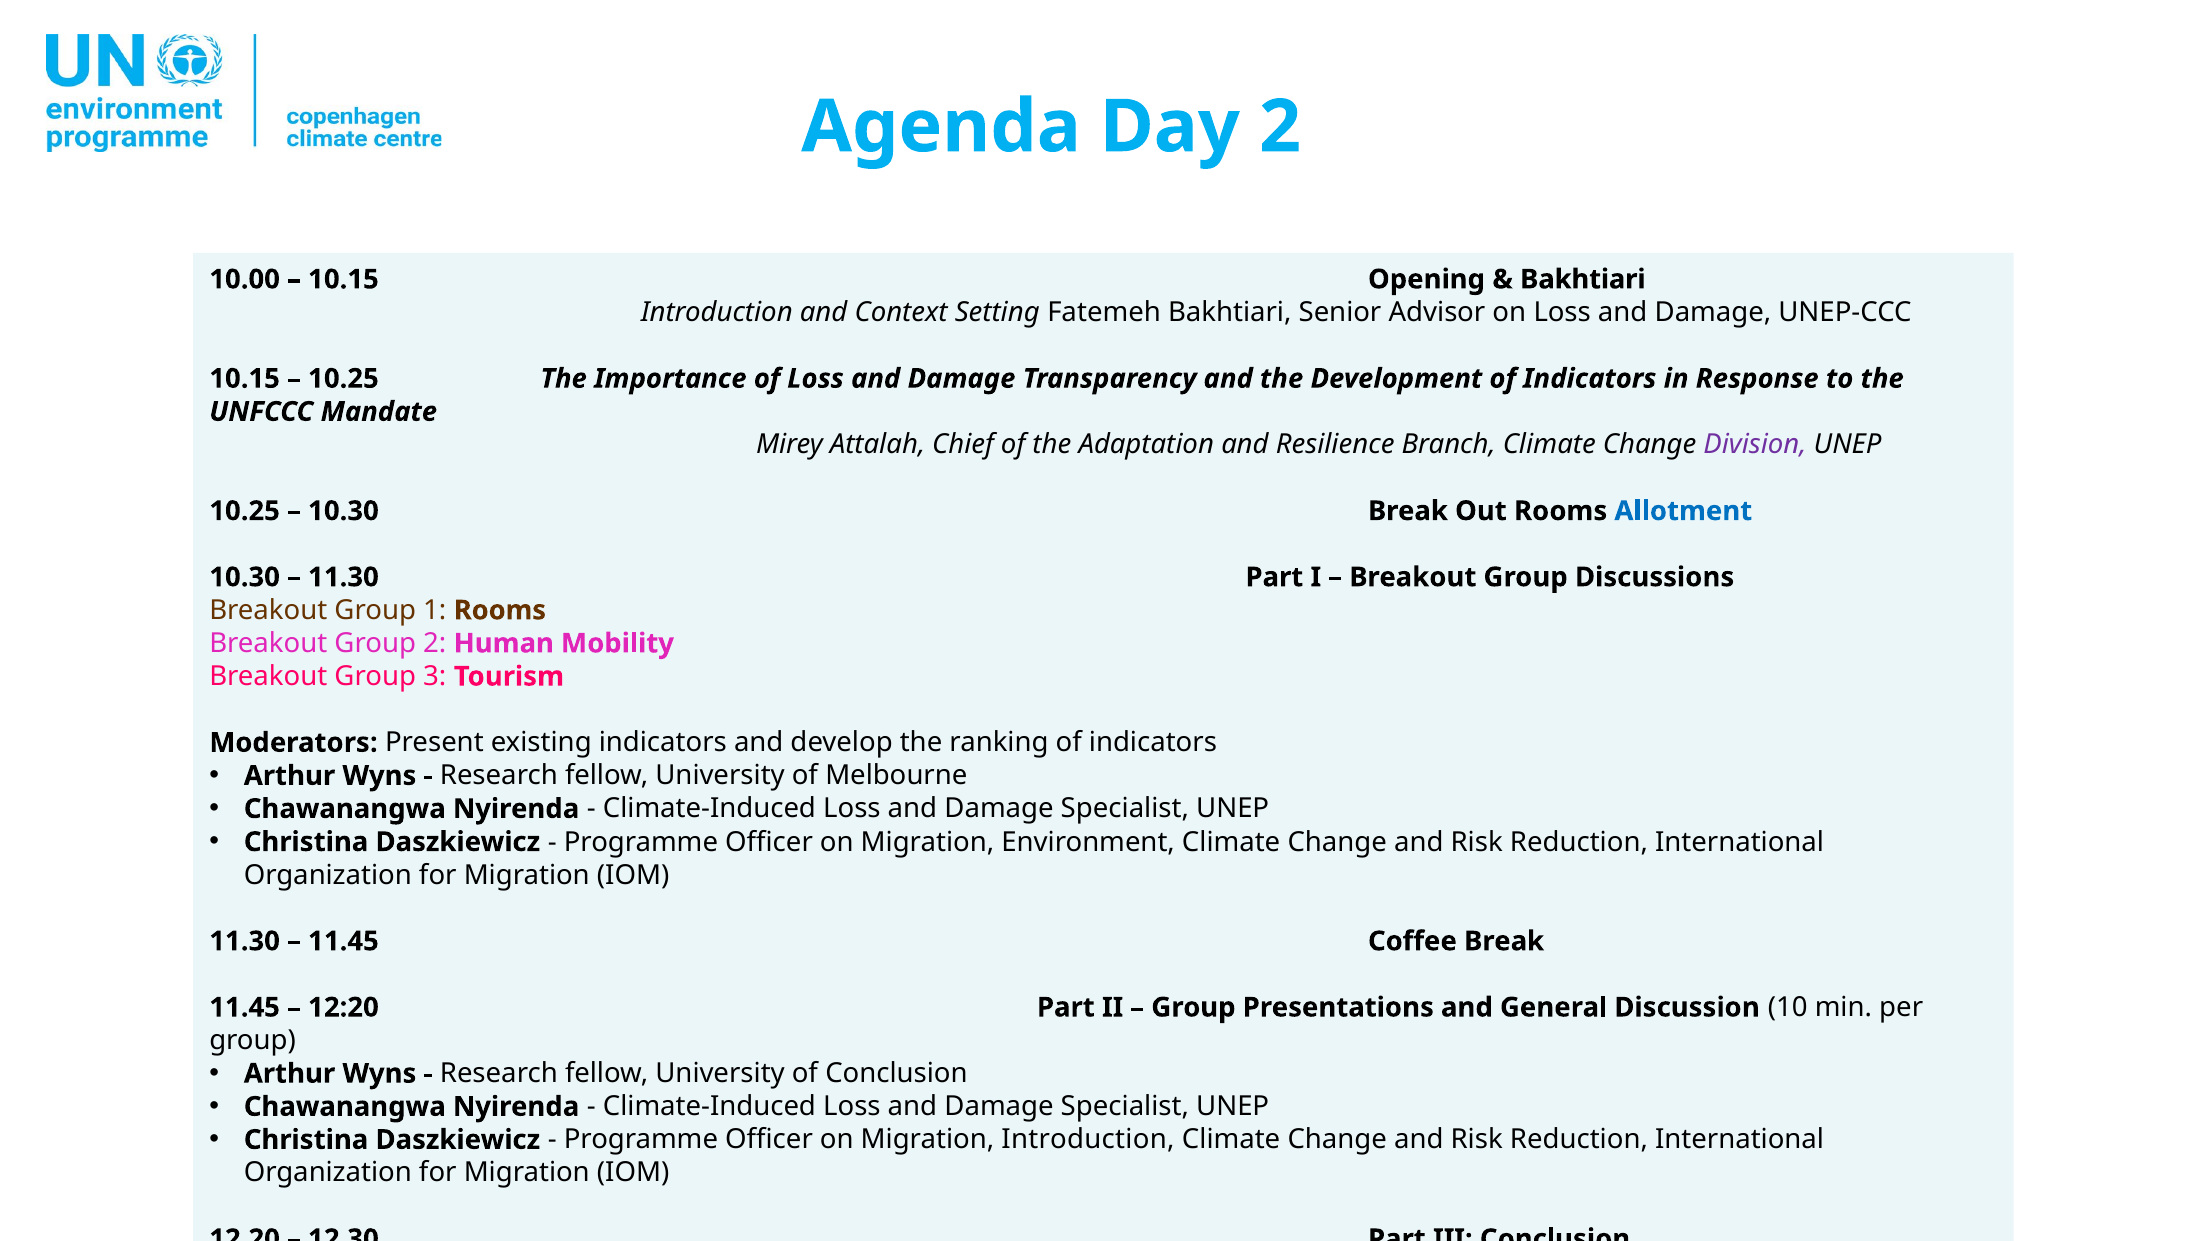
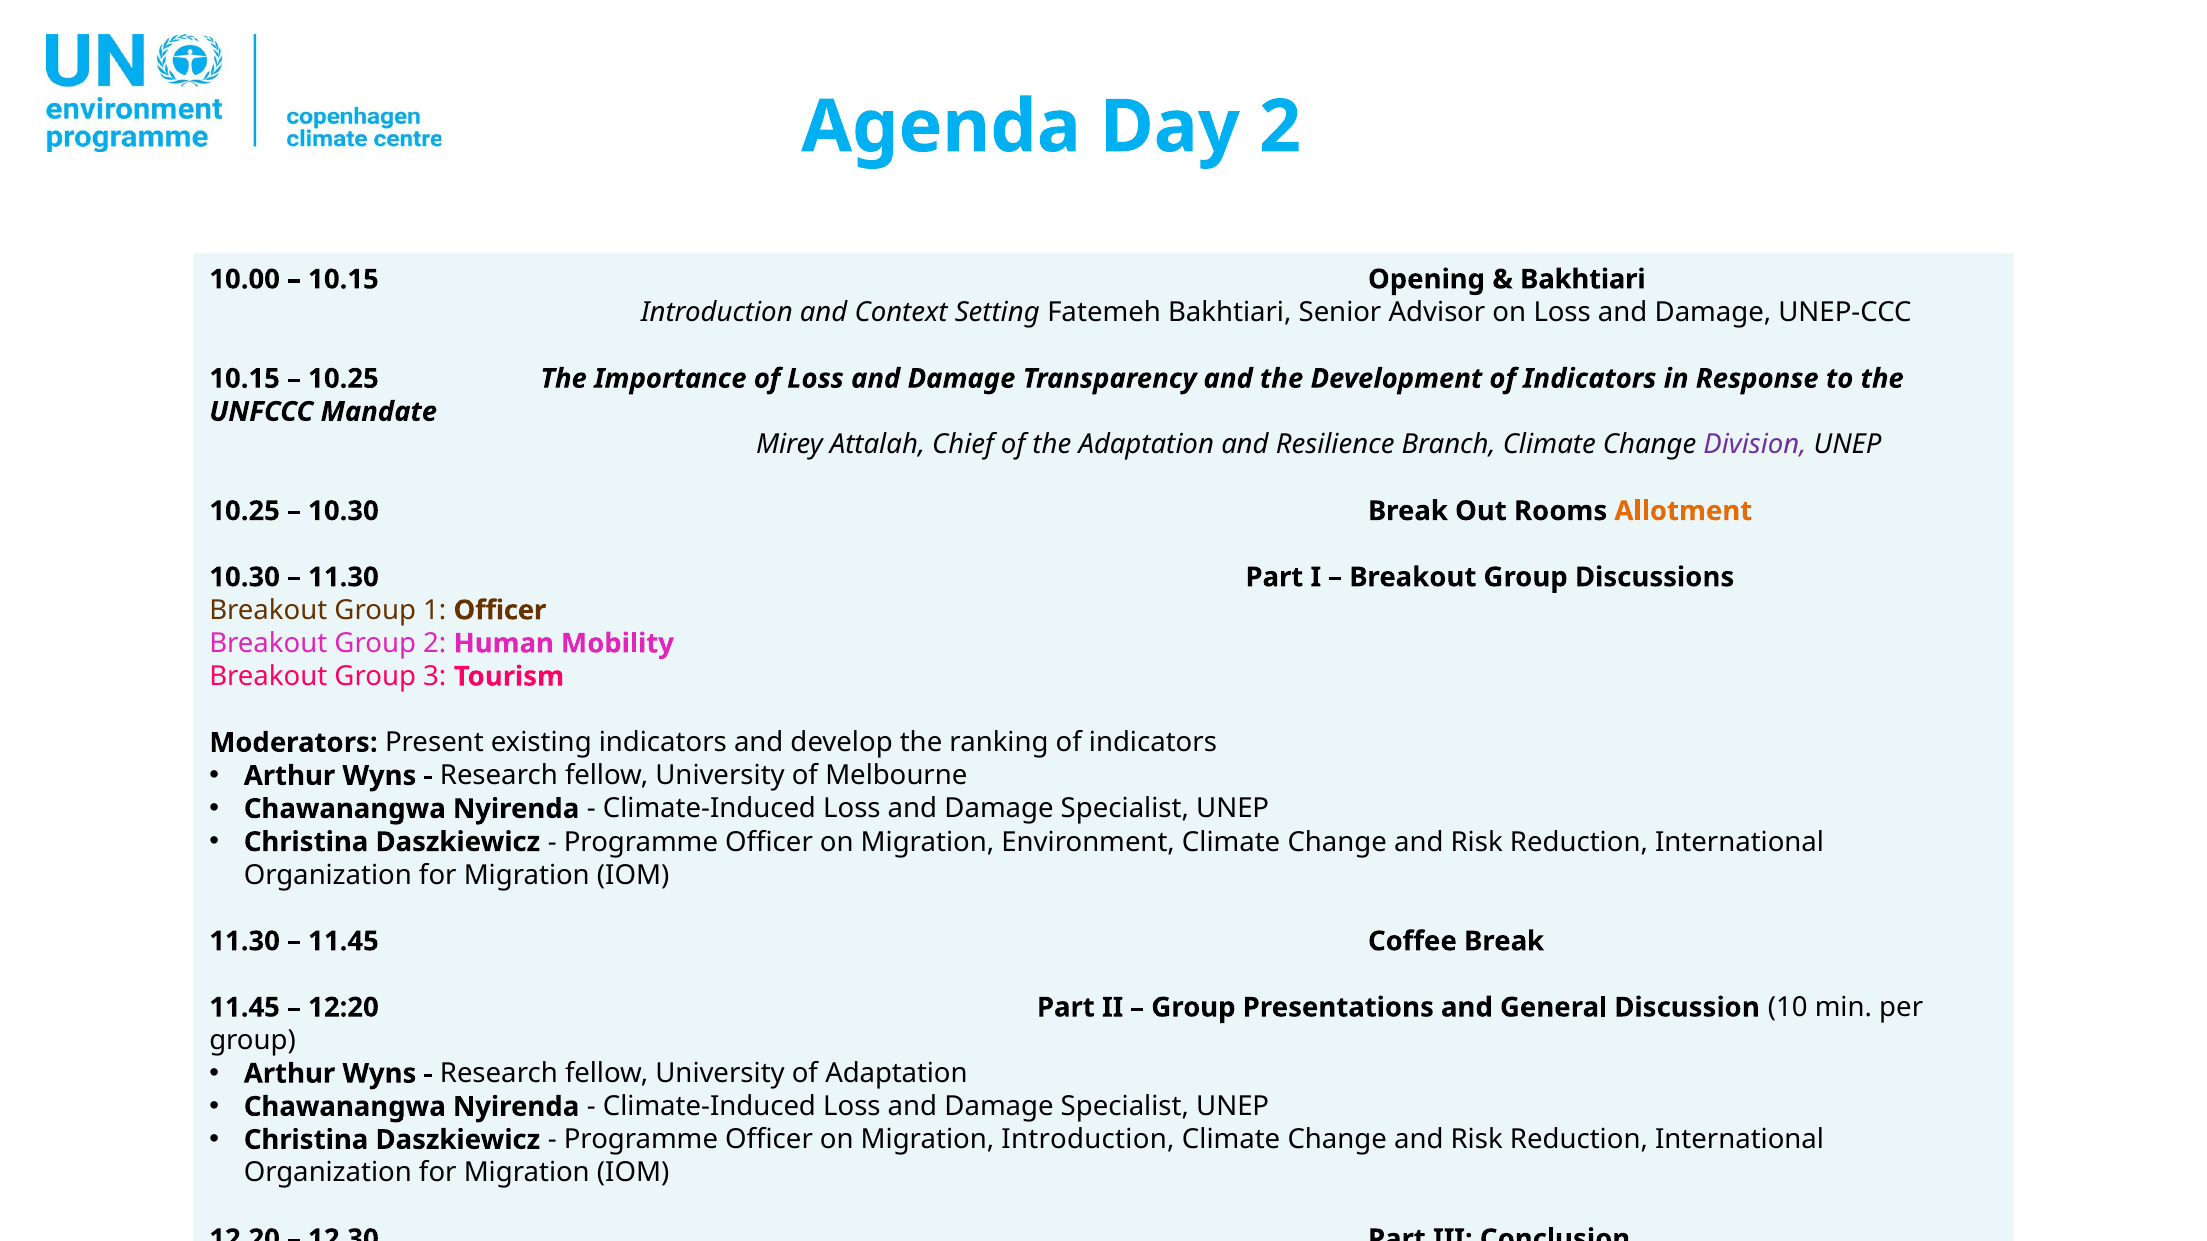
Allotment colour: blue -> orange (1683, 511)
1 Rooms: Rooms -> Officer (500, 611)
of Conclusion: Conclusion -> Adaptation (896, 1074)
